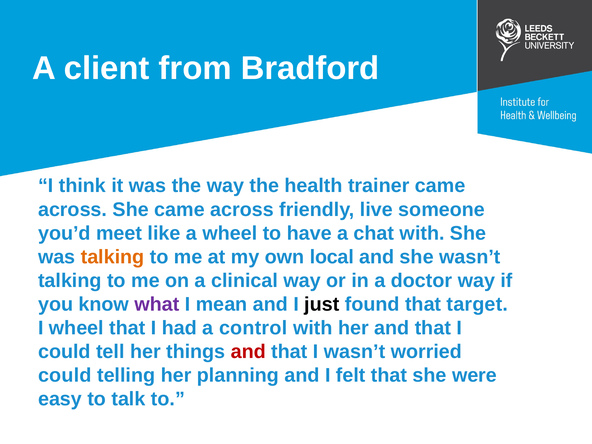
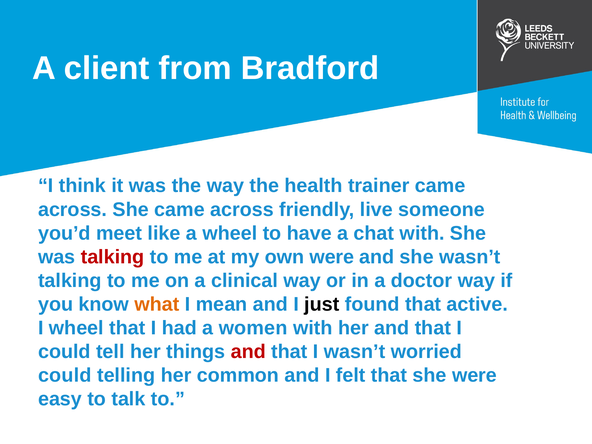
talking colour: orange -> red (113, 257)
own local: local -> were (332, 257)
what colour: purple -> orange (157, 304)
target: target -> active (477, 304)
control: control -> women (253, 328)
planning: planning -> common (238, 375)
